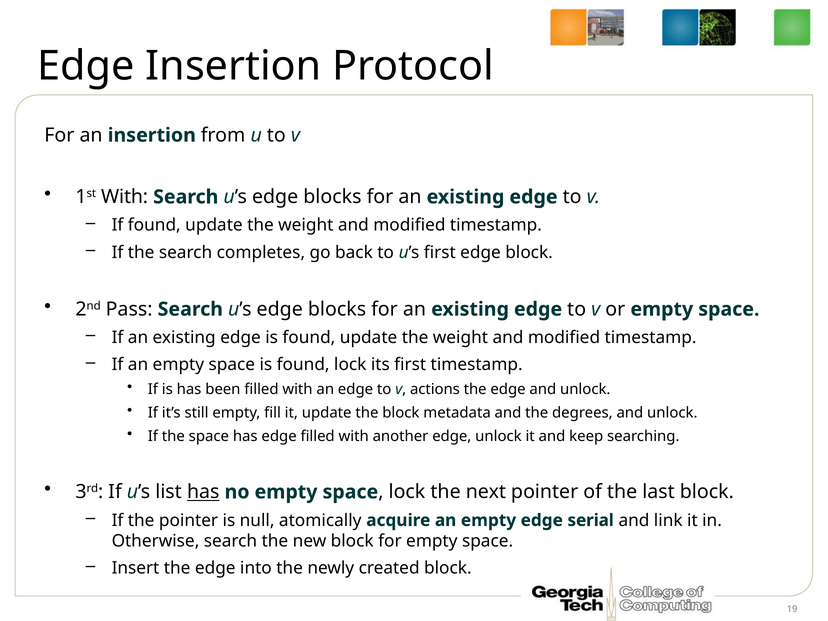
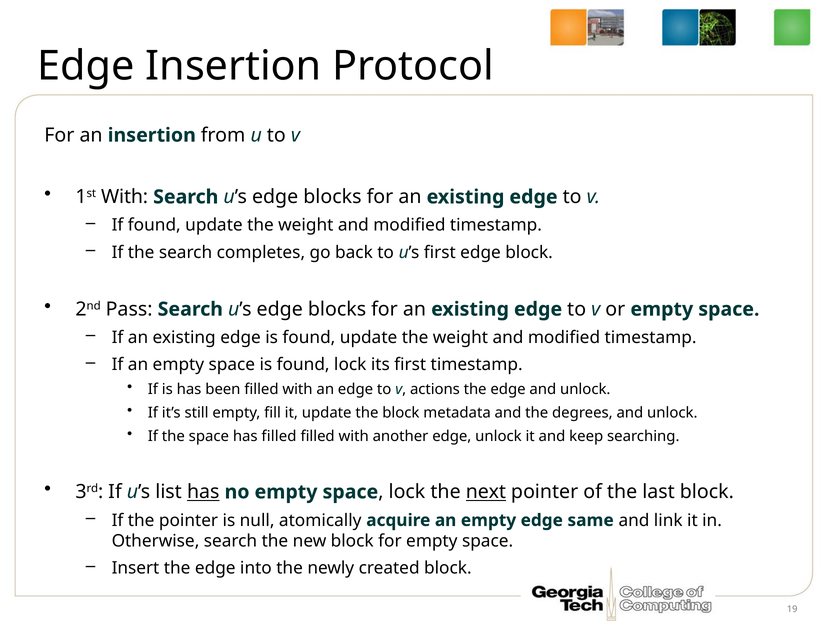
has edge: edge -> filled (279, 436)
next underline: none -> present (486, 492)
serial: serial -> same (591, 520)
